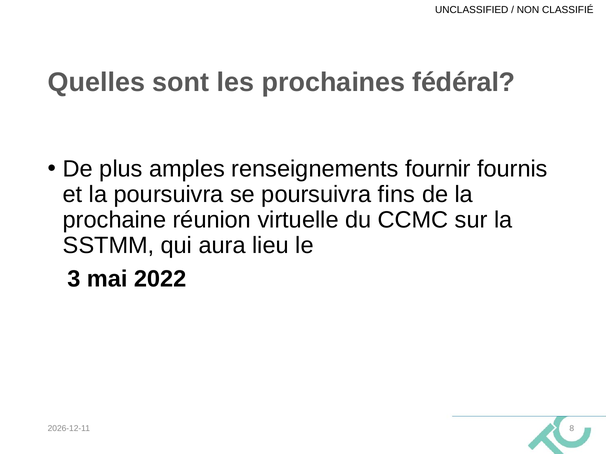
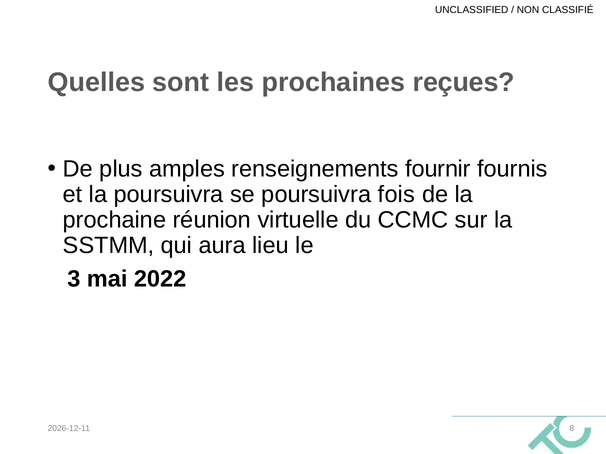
fédéral: fédéral -> reçues (464, 82)
fins: fins -> fois (397, 195)
